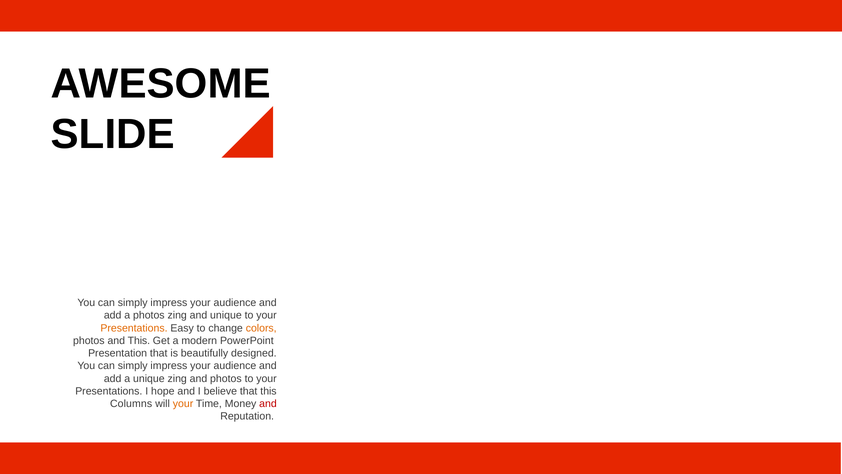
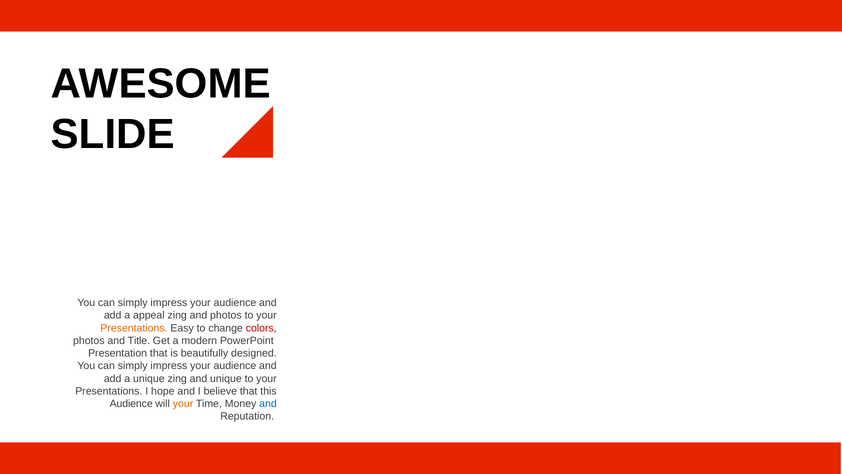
a photos: photos -> appeal (149, 315)
and unique: unique -> photos (226, 315)
colors colour: orange -> red (261, 328)
and This: This -> Title (139, 340)
and photos: photos -> unique (226, 378)
Columns: Columns -> Audience (131, 404)
and colour: red -> blue (268, 404)
